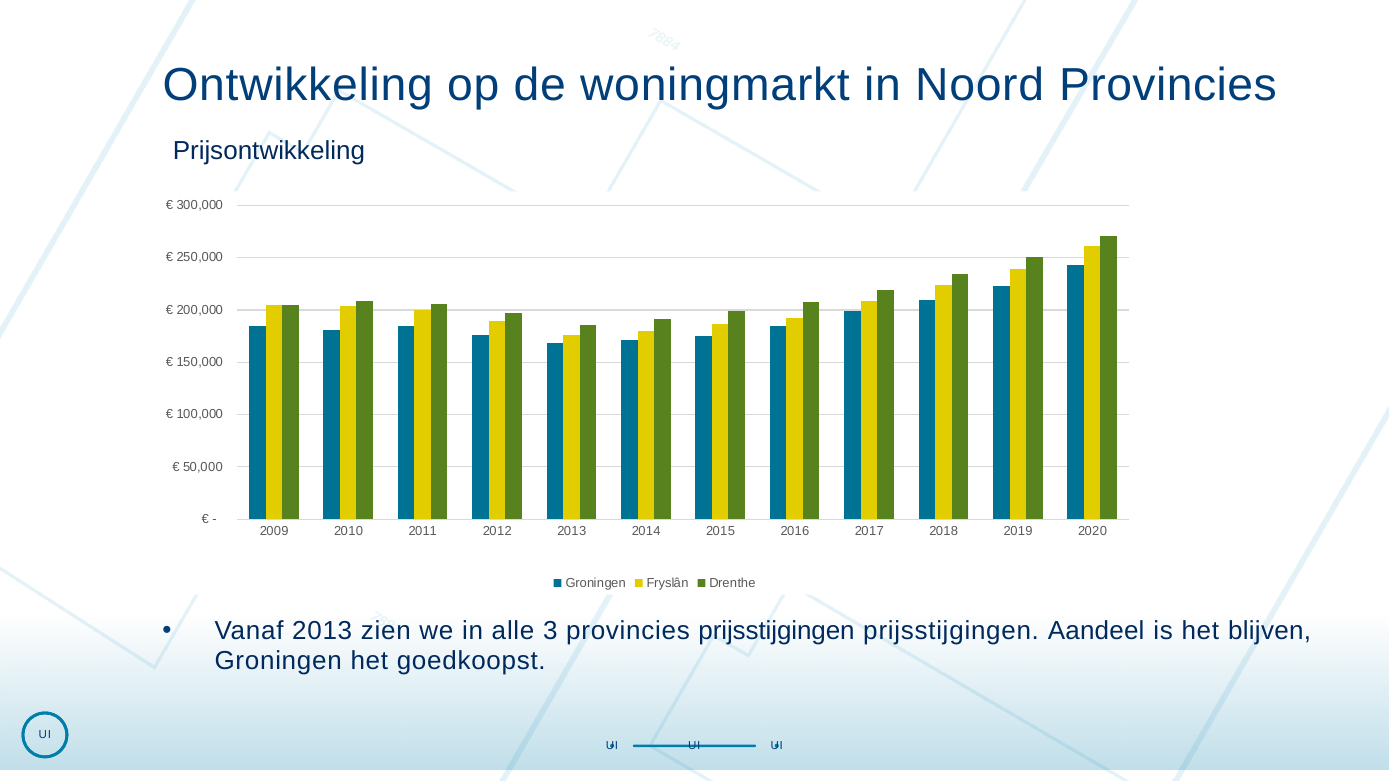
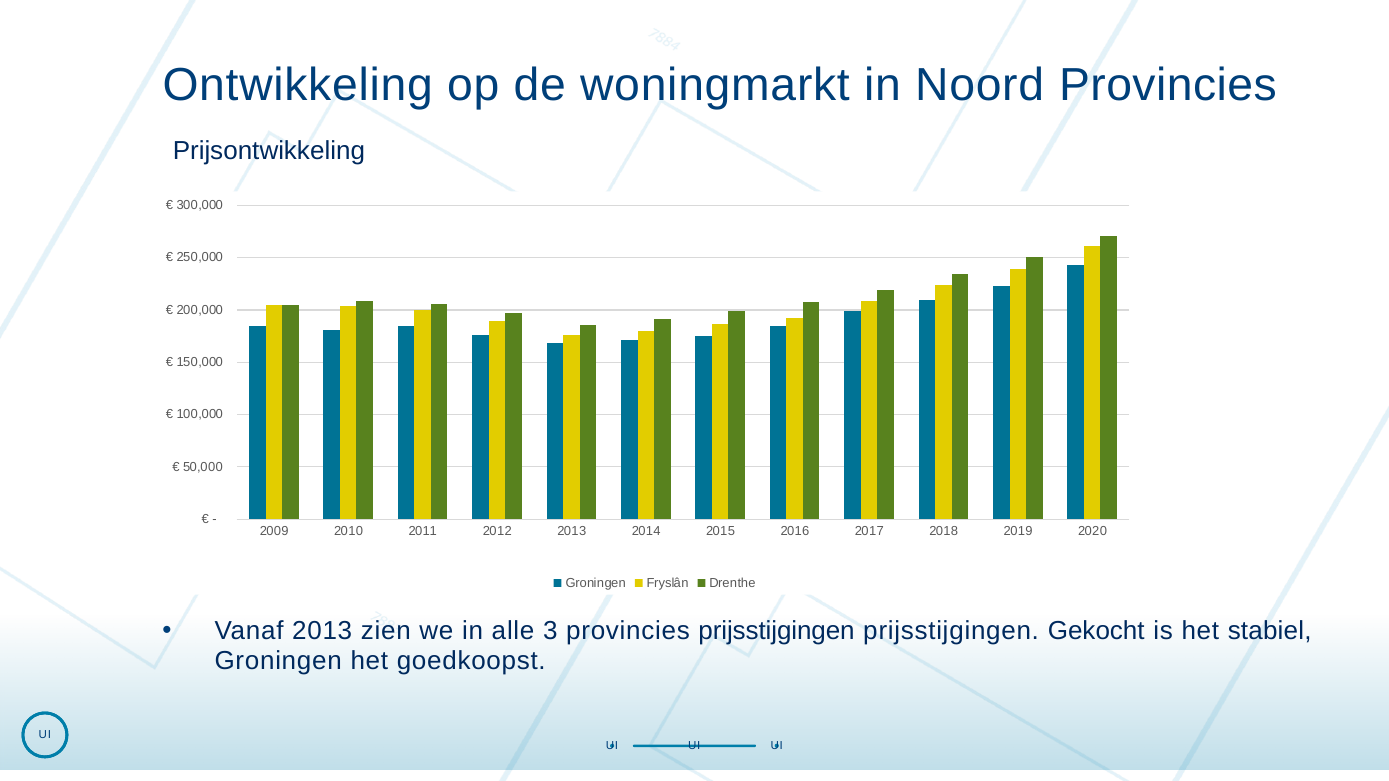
Aandeel: Aandeel -> Gekocht (1096, 631)
blijven: blijven -> stabiel (1270, 631)
